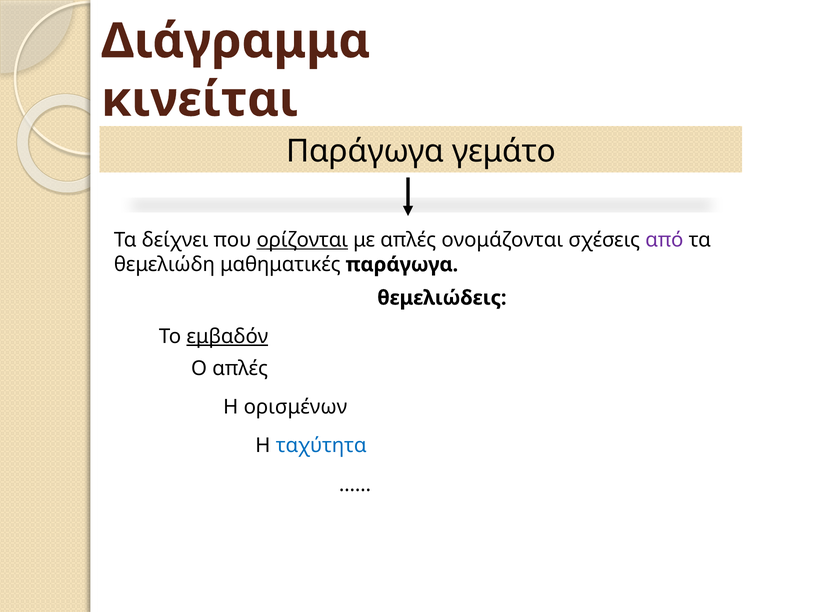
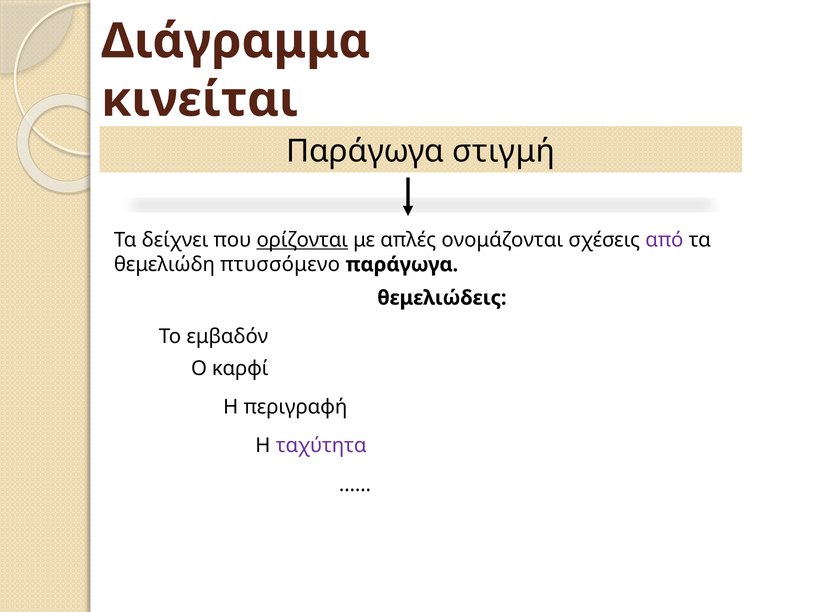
γεμάτο: γεμάτο -> στιγμή (504, 151)
μαθηματικές: μαθηματικές -> πτυσσόμενο (280, 265)
εμβαδόν underline: present -> none (227, 337)
Ο απλές: απλές -> καρφί (240, 369)
ορισμένων: ορισμένων -> περιγραφή (295, 407)
ταχύτητα colour: blue -> purple (321, 446)
